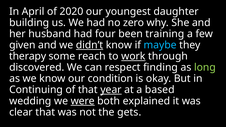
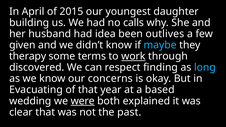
2020: 2020 -> 2015 (71, 12)
zero: zero -> calls (134, 23)
four: four -> idea (105, 34)
training: training -> outlives (165, 34)
didn’t underline: present -> none (90, 45)
reach: reach -> terms (92, 56)
long colour: light green -> light blue (205, 67)
condition: condition -> concerns (110, 79)
Continuing: Continuing -> Evacuating (36, 90)
year underline: present -> none (111, 90)
gets: gets -> past (129, 112)
